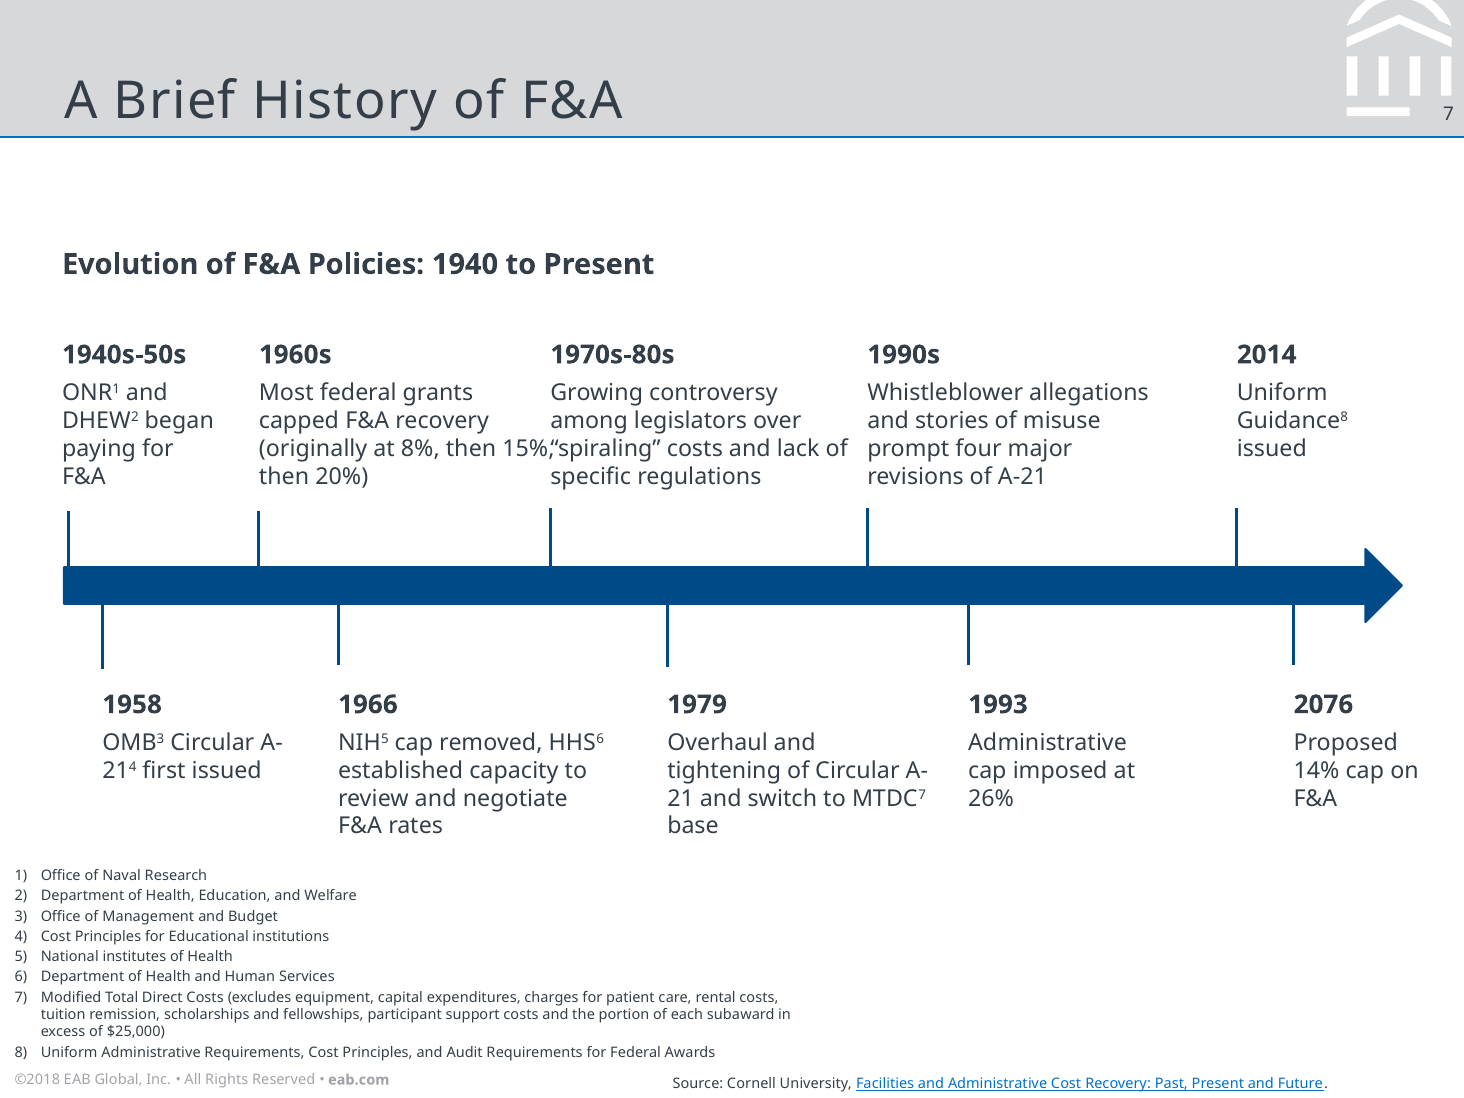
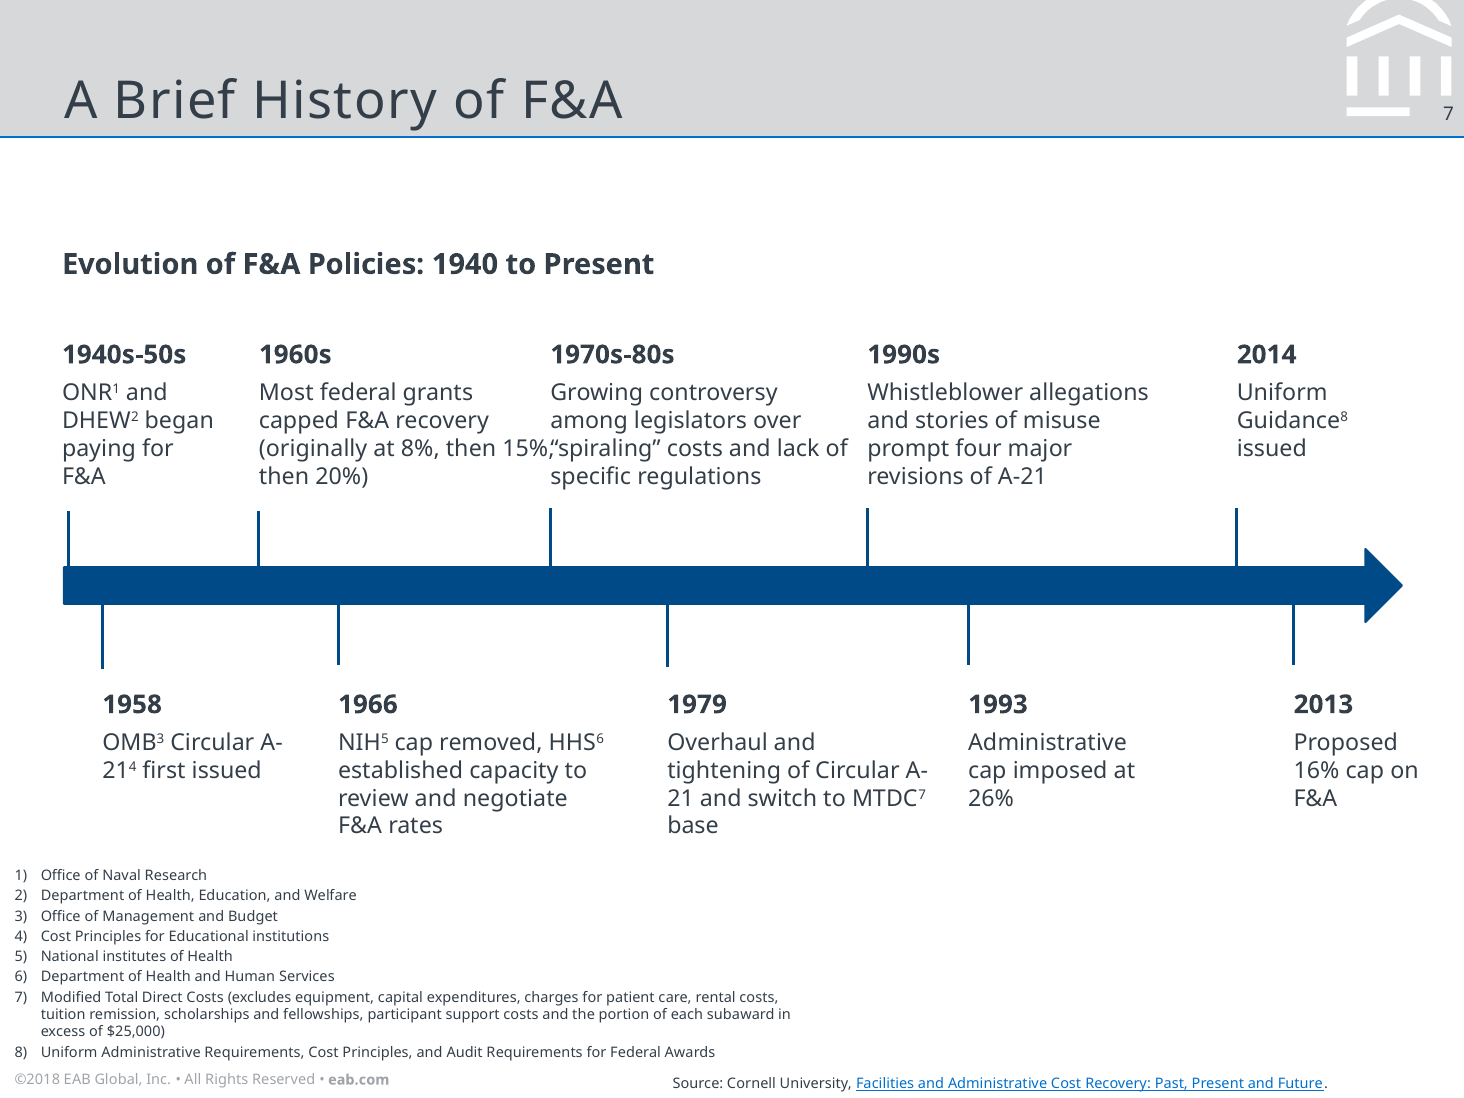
2076: 2076 -> 2013 (1323, 705)
14%: 14% -> 16% (1317, 771)
